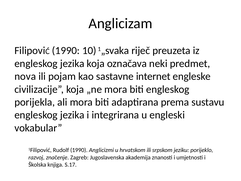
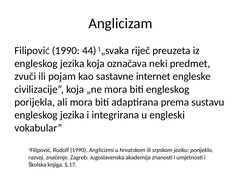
10: 10 -> 44 (89, 51)
nova: nova -> zvuči (25, 76)
